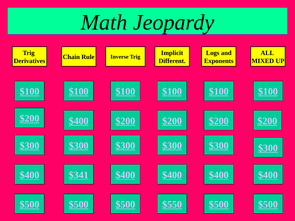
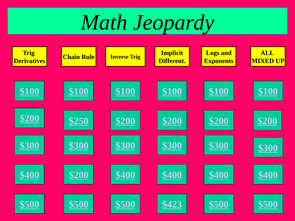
$400: $400 -> $250 (79, 121)
$341: $341 -> $200 (79, 175)
$550: $550 -> $423 (172, 205)
